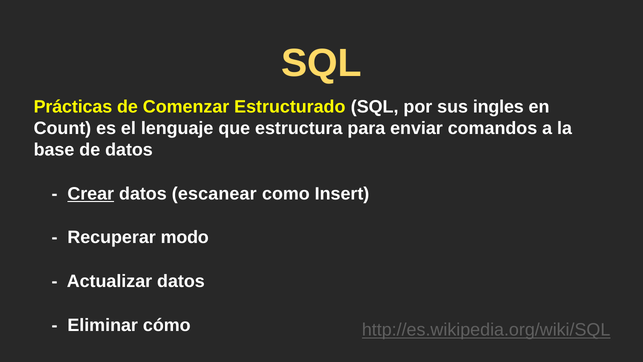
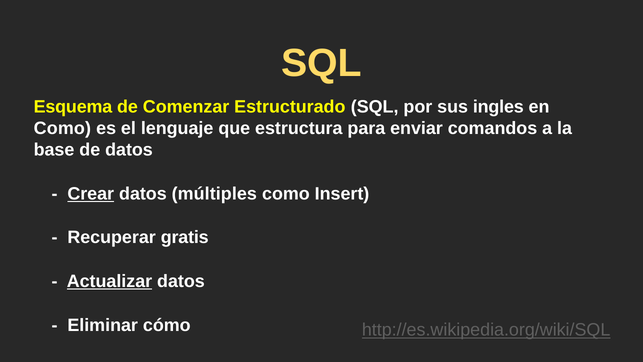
Prácticas: Prácticas -> Esquema (73, 107)
Count: Count -> Como (62, 128)
escanear: escanear -> múltiples (214, 194)
modo: modo -> gratis (185, 237)
Actualizar underline: none -> present (109, 281)
